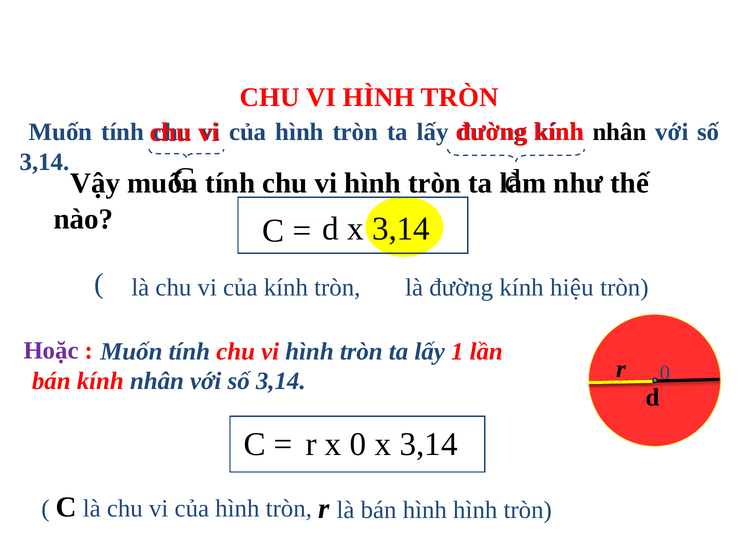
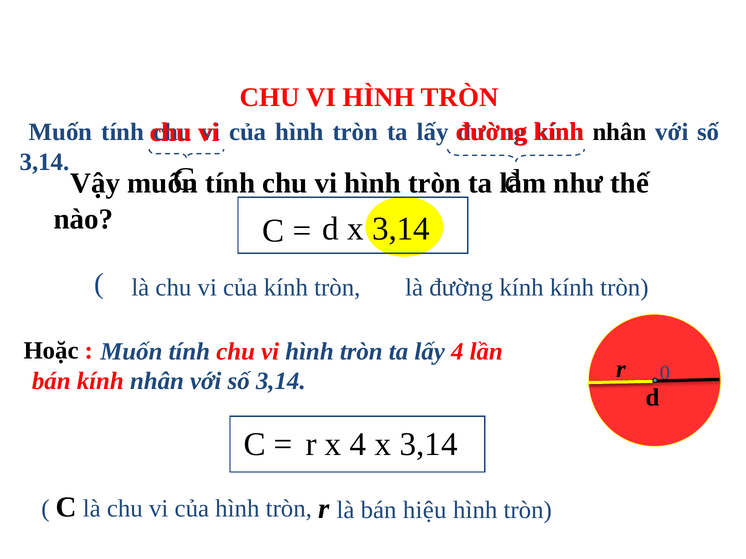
kính hiệu: hiệu -> kính (572, 288)
Hoặc colour: purple -> black (51, 351)
lấy 1: 1 -> 4 (457, 352)
x 0: 0 -> 4 (358, 445)
bán hình: hình -> hiệu (425, 510)
